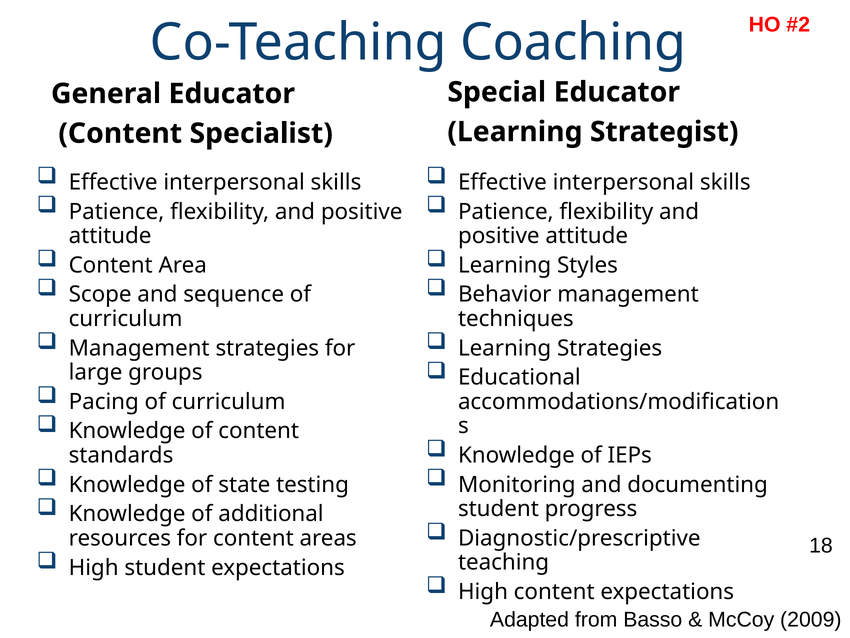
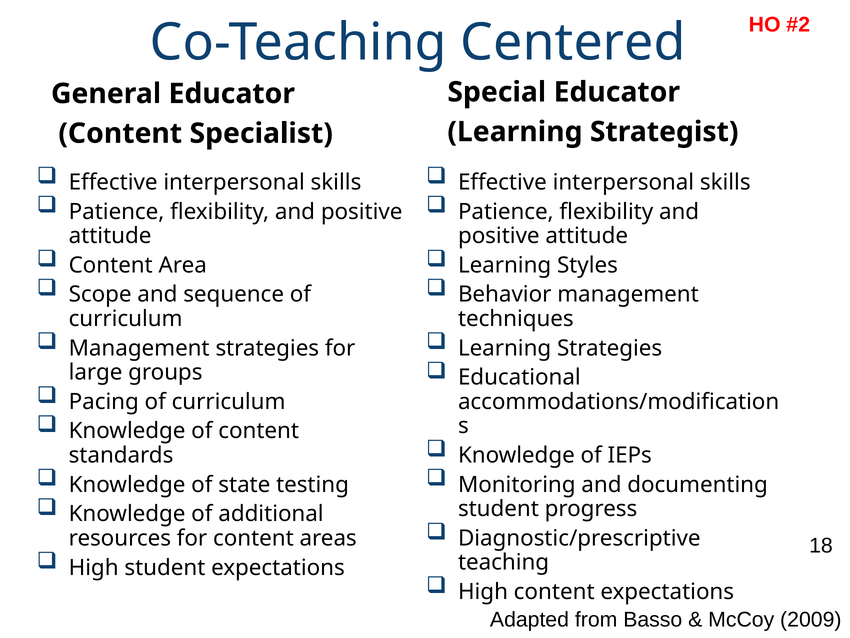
Coaching: Coaching -> Centered (573, 43)
